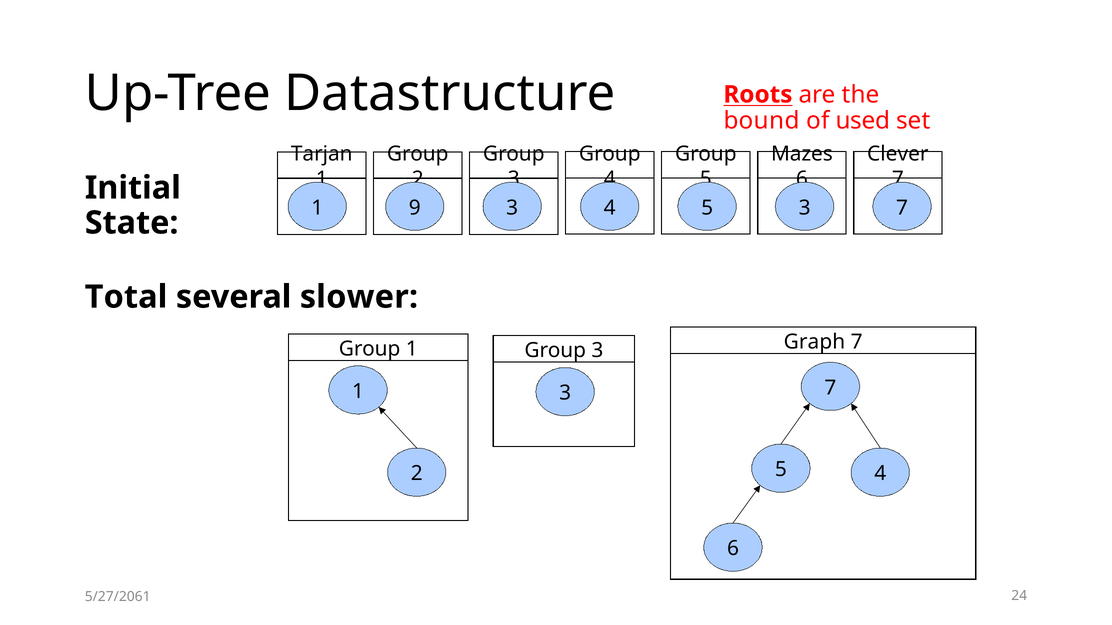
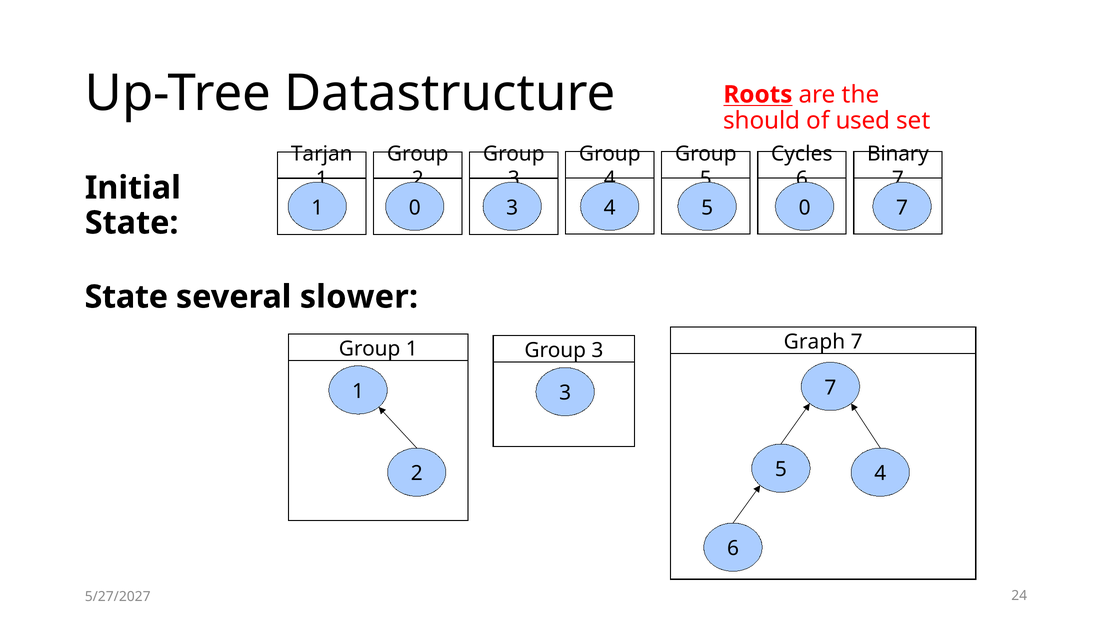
bound: bound -> should (762, 121)
Clever: Clever -> Binary (898, 154)
Mazes: Mazes -> Cycles (802, 154)
1 9: 9 -> 0 (415, 208)
5 3: 3 -> 0 (805, 208)
Total: Total -> State (126, 297)
5/27/2061: 5/27/2061 -> 5/27/2027 (118, 597)
